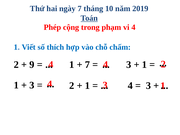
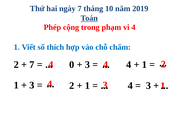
9: 9 -> 7 (32, 65)
1: 1 -> 0 (72, 65)
7: 7 -> 3 (87, 65)
3: 3 -> 4 (129, 65)
